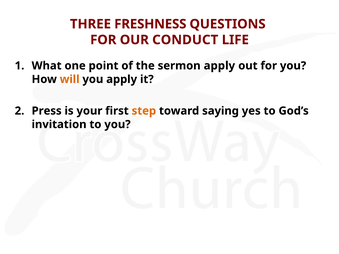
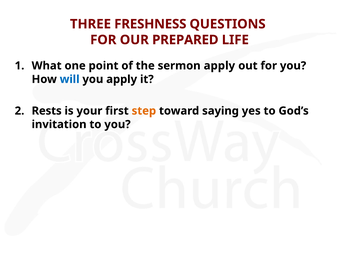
CONDUCT: CONDUCT -> PREPARED (185, 40)
will colour: orange -> blue (70, 79)
Press: Press -> Rests (47, 111)
